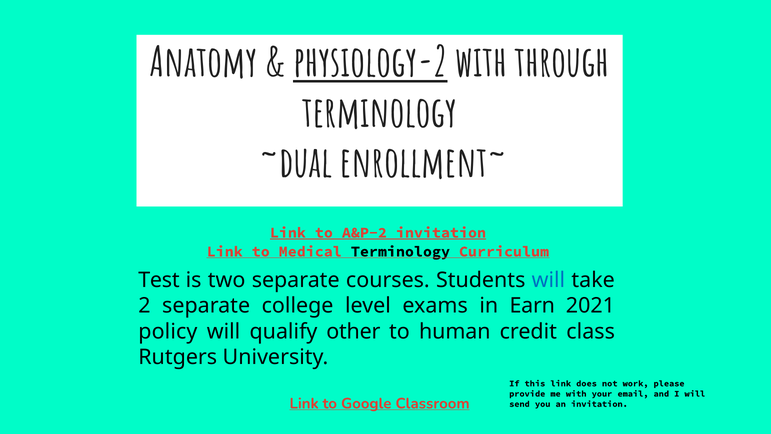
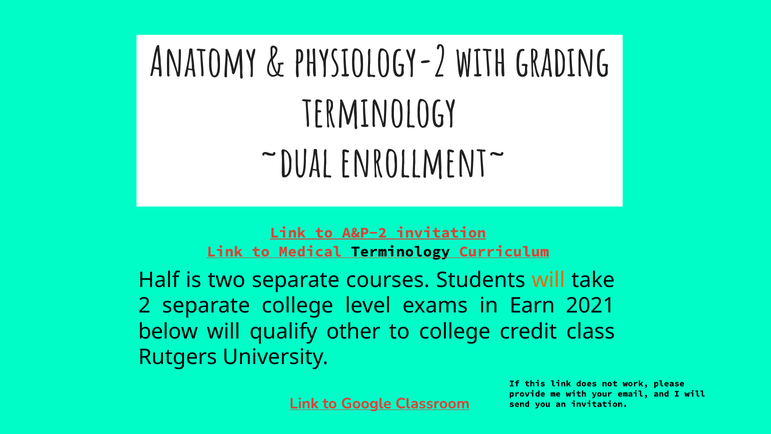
physiology-2 underline: present -> none (370, 63)
through: through -> grading (562, 63)
Test: Test -> Half (159, 280)
will colour: blue -> orange (548, 280)
policy: policy -> below (168, 331)
to human: human -> college (455, 331)
